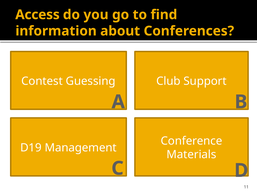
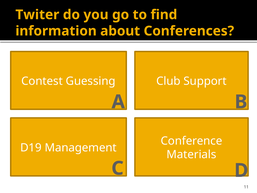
Access: Access -> Twiter (37, 15)
